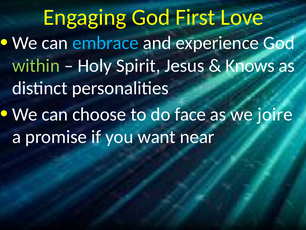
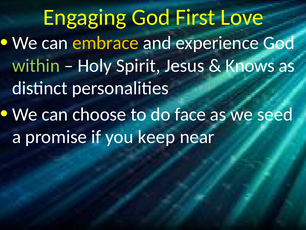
embrace colour: light blue -> yellow (105, 43)
joire: joire -> seed (275, 114)
want: want -> keep (156, 137)
